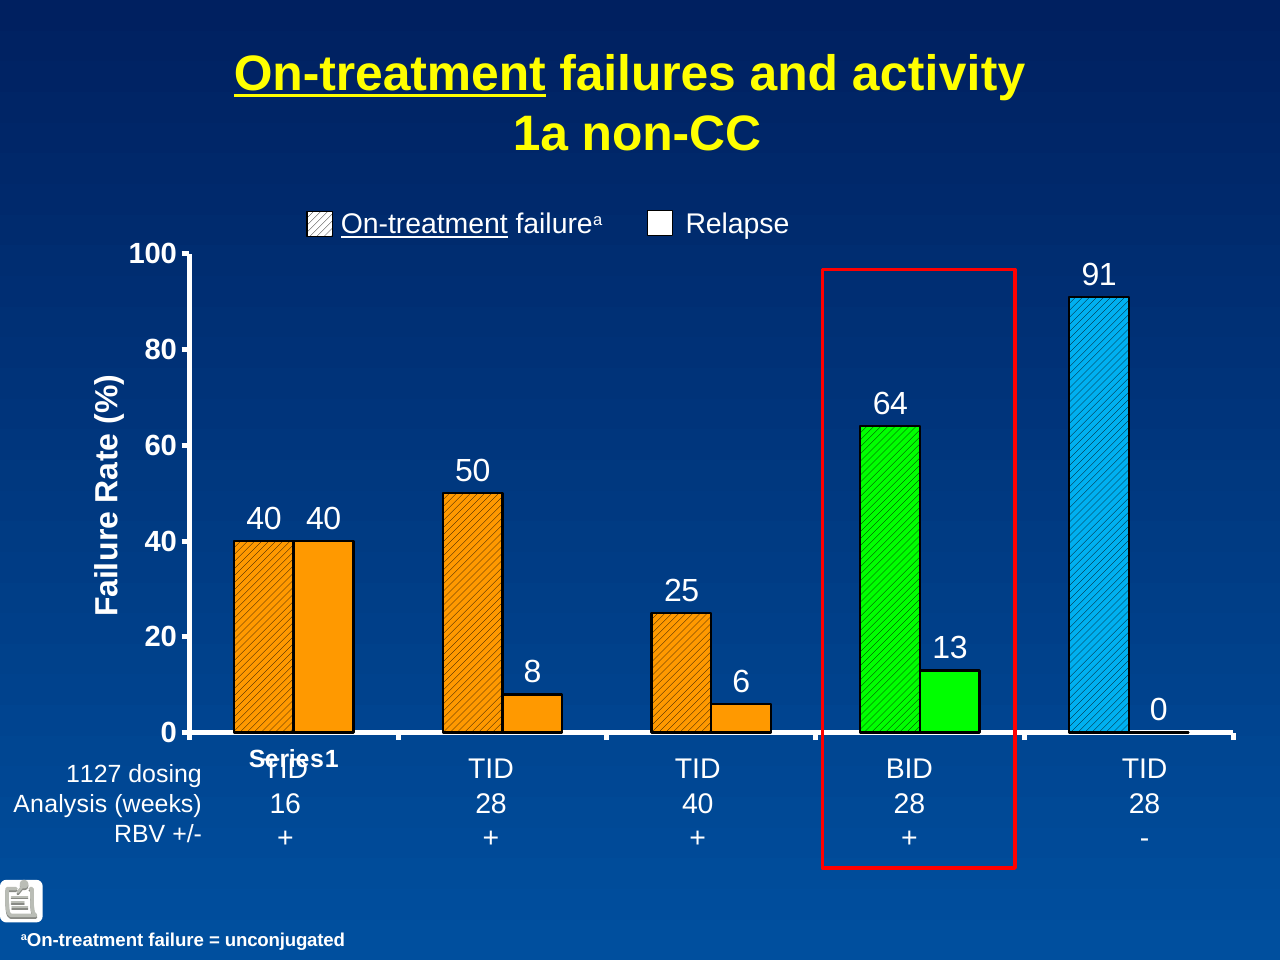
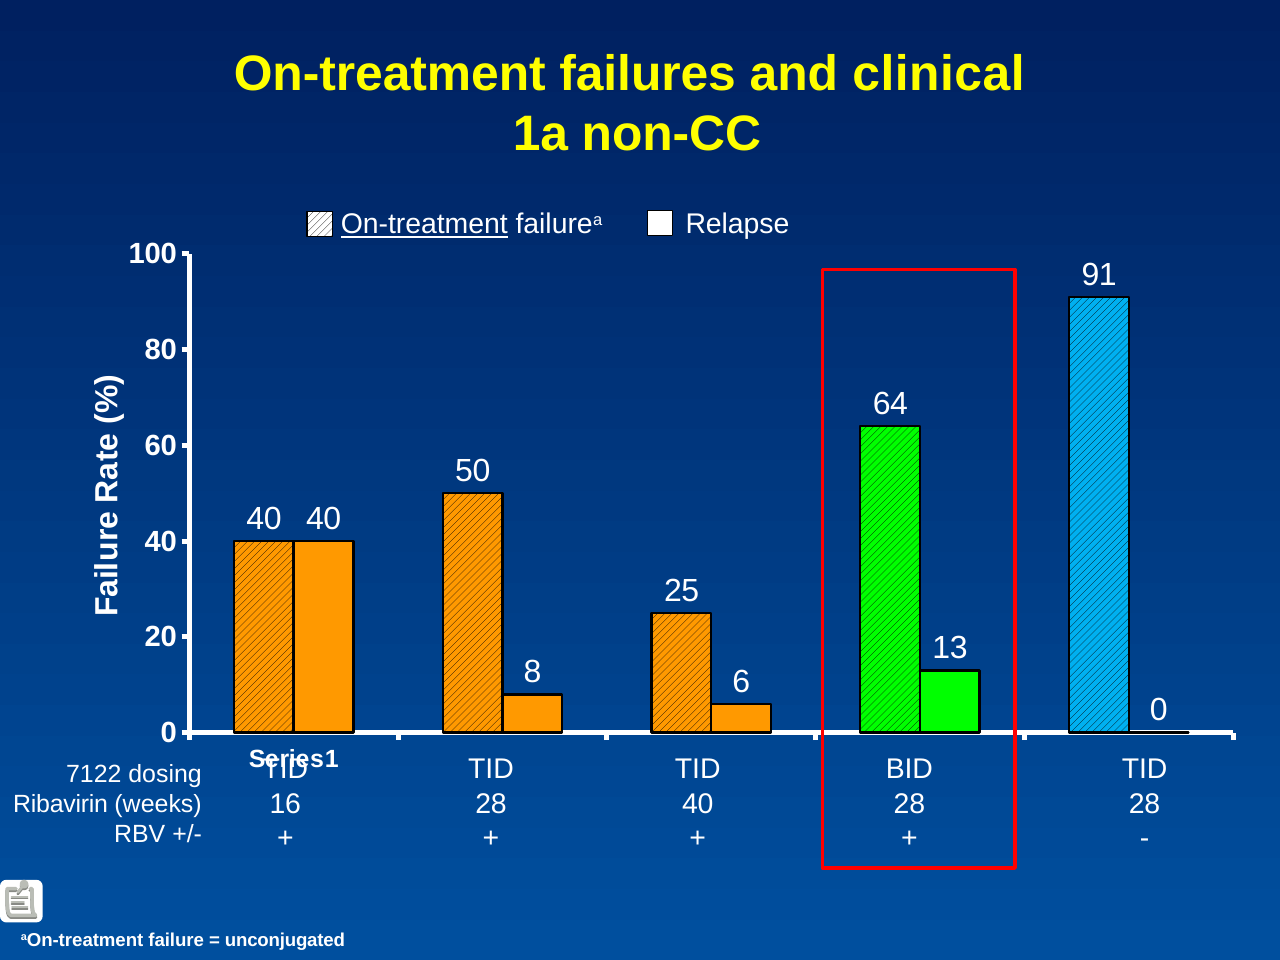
On-treatment underline: present -> none (390, 74)
activity: activity -> clinical (939, 74)
1127: 1127 -> 7122 (94, 774)
Analysis: Analysis -> Ribavirin (61, 804)
